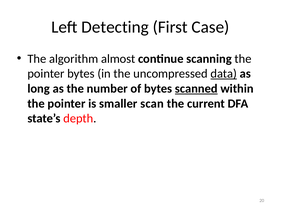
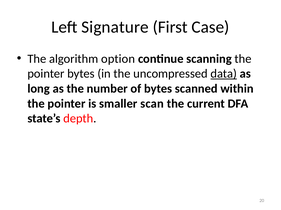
Detecting: Detecting -> Signature (115, 27)
almost: almost -> option (118, 59)
scanned underline: present -> none (196, 89)
